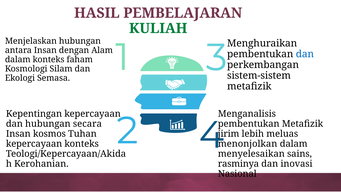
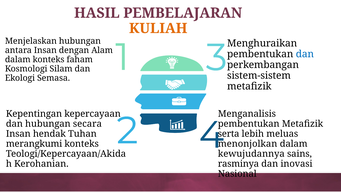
KULIAH colour: green -> orange (158, 28)
kosmos: kosmos -> hendak (49, 134)
jirim: jirim -> serta (229, 134)
kepercayaan: kepercayaan -> merangkumi (34, 144)
menyelesaikan: menyelesaikan -> kewujudannya (251, 154)
